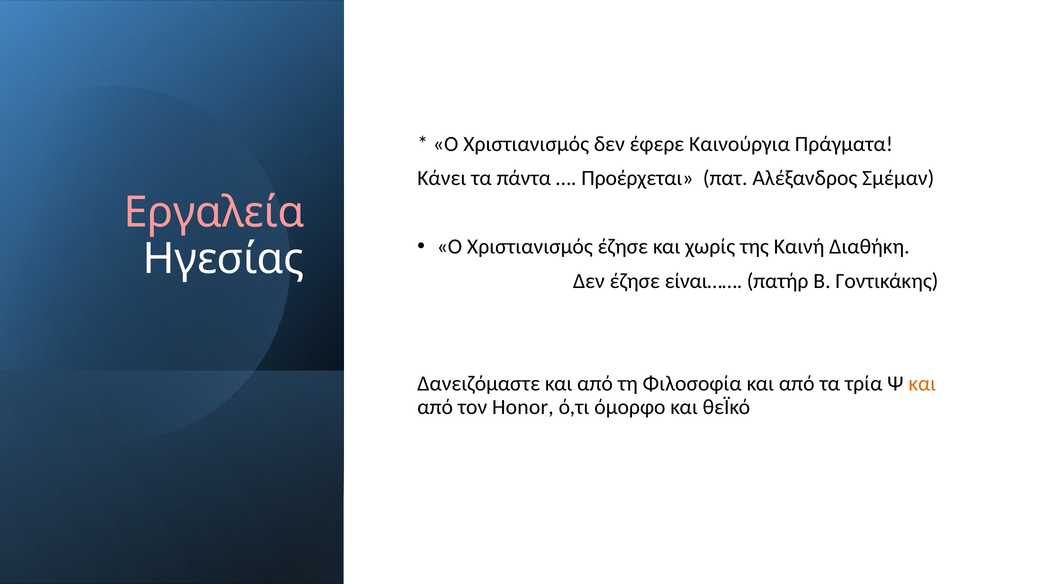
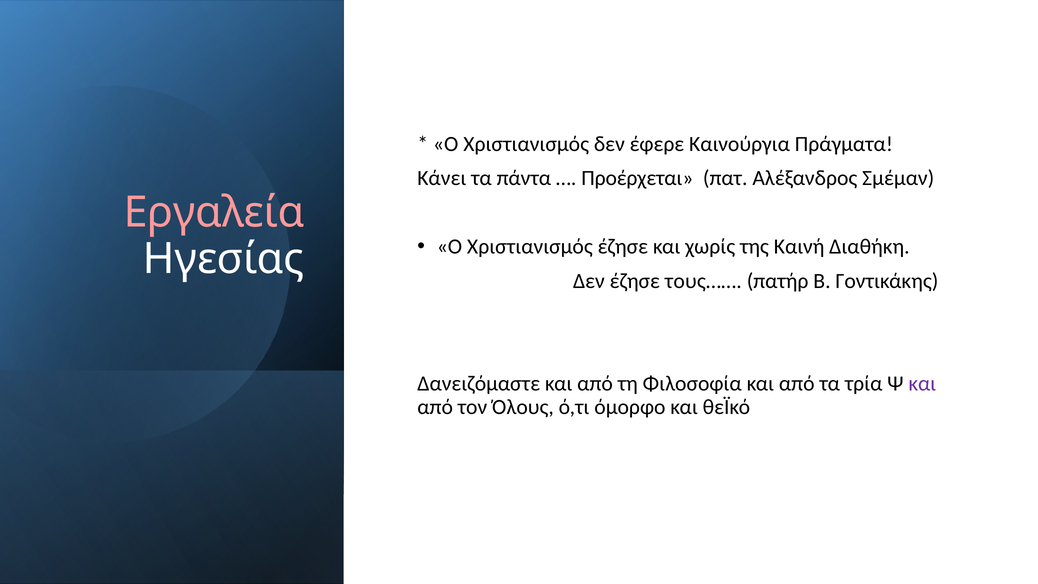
είναι……: είναι…… -> τους…… (703, 281)
και colour: orange -> purple (922, 383)
Honor: Honor -> Όλους (523, 407)
